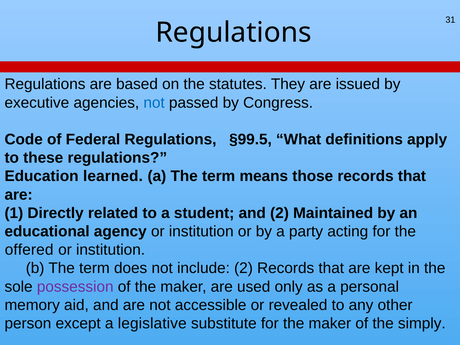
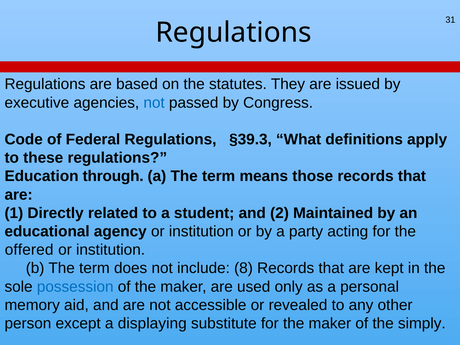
§99.5: §99.5 -> §39.3 (250, 139)
learned: learned -> through (113, 176)
include 2: 2 -> 8 (244, 268)
possession colour: purple -> blue (75, 287)
legislative: legislative -> displaying (152, 323)
